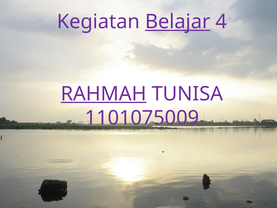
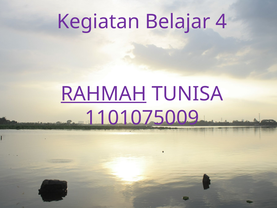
Belajar underline: present -> none (178, 22)
